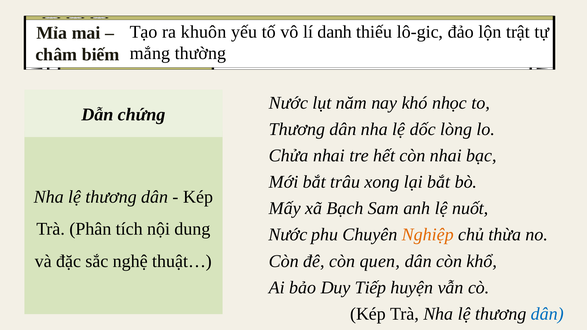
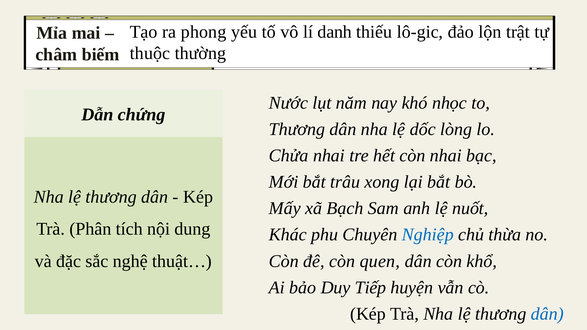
khuôn: khuôn -> phong (204, 32)
mắng: mắng -> thuộc (150, 53)
Nước: Nước -> Khác (288, 235)
Nghiệp colour: orange -> blue (428, 235)
